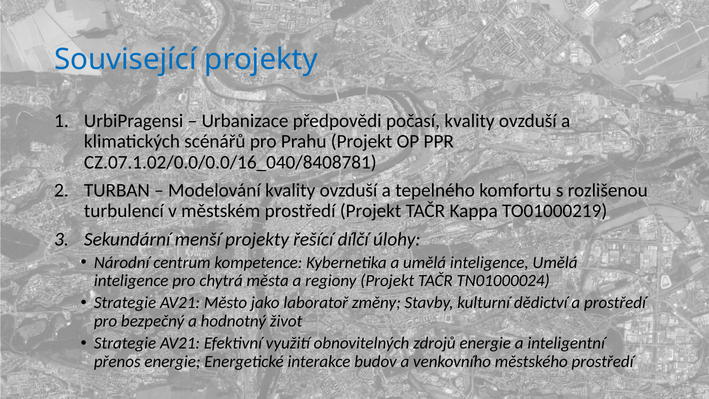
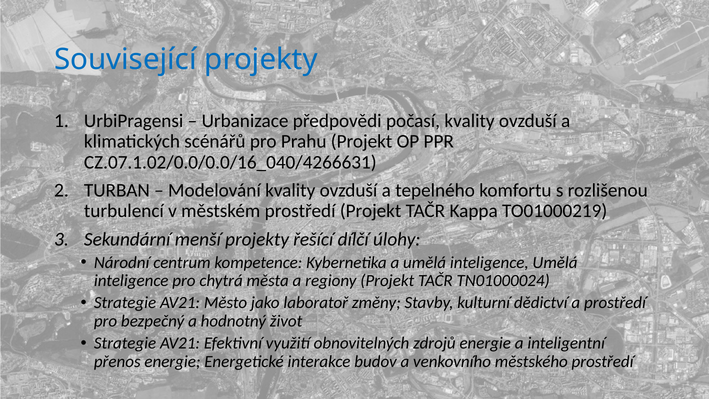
CZ.07.1.02/0.0/0.0/16_040/8408781: CZ.07.1.02/0.0/0.0/16_040/8408781 -> CZ.07.1.02/0.0/0.0/16_040/4266631 (230, 162)
